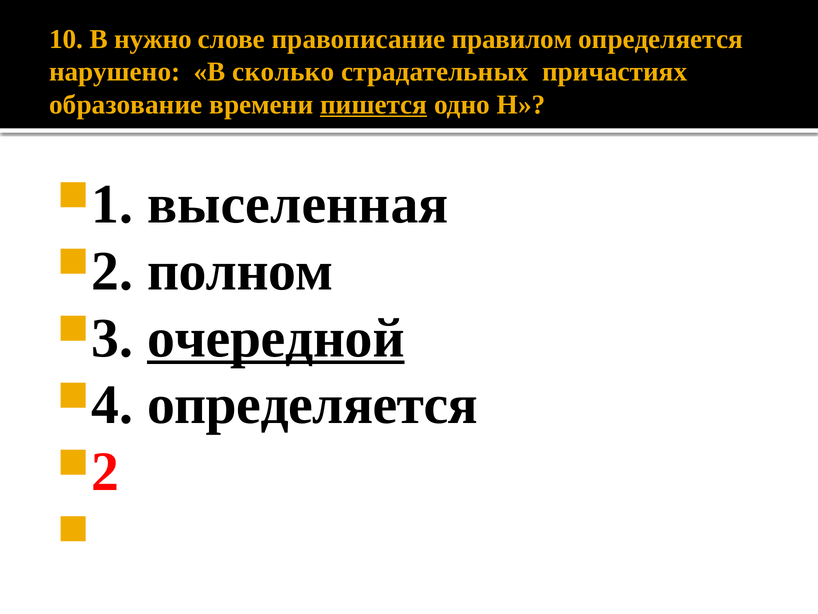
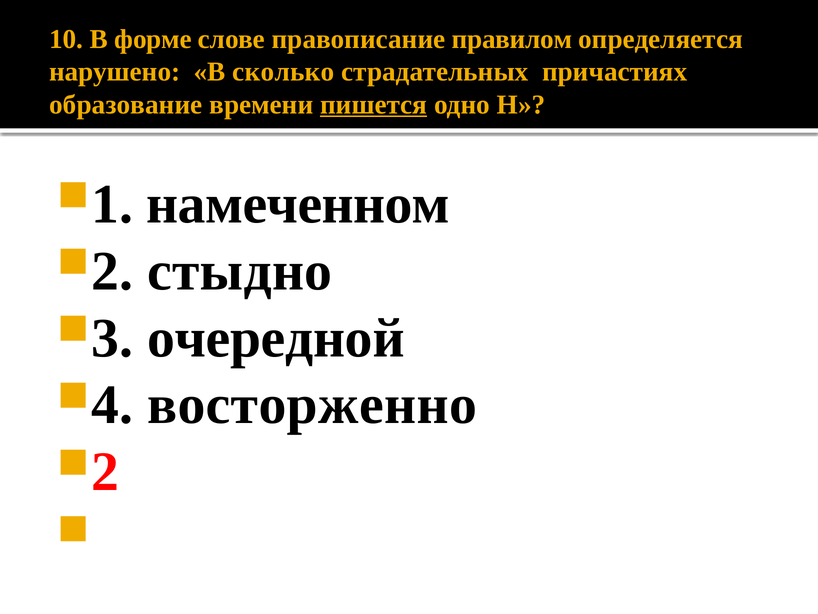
нужно: нужно -> форме (153, 39)
выселенная: выселенная -> намеченном (298, 204)
полном: полном -> стыдно (240, 271)
очередной underline: present -> none (276, 338)
определяется: определяется -> восторженно (312, 405)
